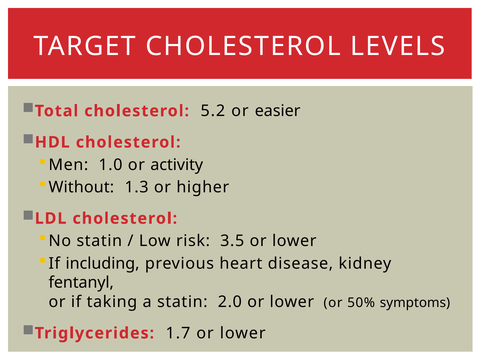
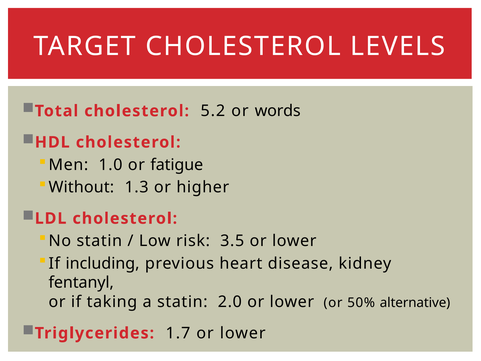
easier: easier -> words (278, 111)
activity: activity -> fatigue (177, 165)
symptoms: symptoms -> alternative (415, 303)
